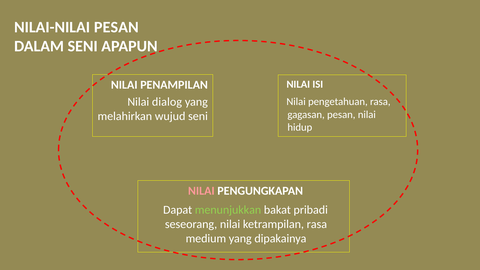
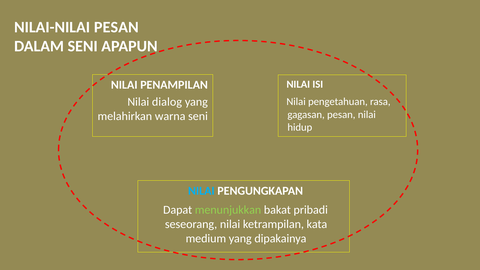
wujud: wujud -> warna (170, 116)
NILAI colour: pink -> light blue (201, 191)
ketrampilan rasa: rasa -> kata (317, 224)
